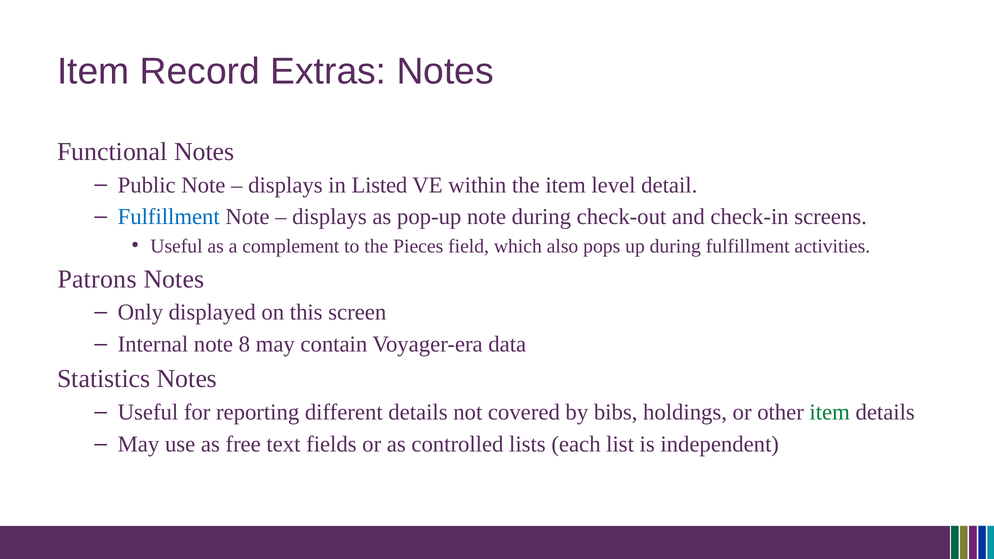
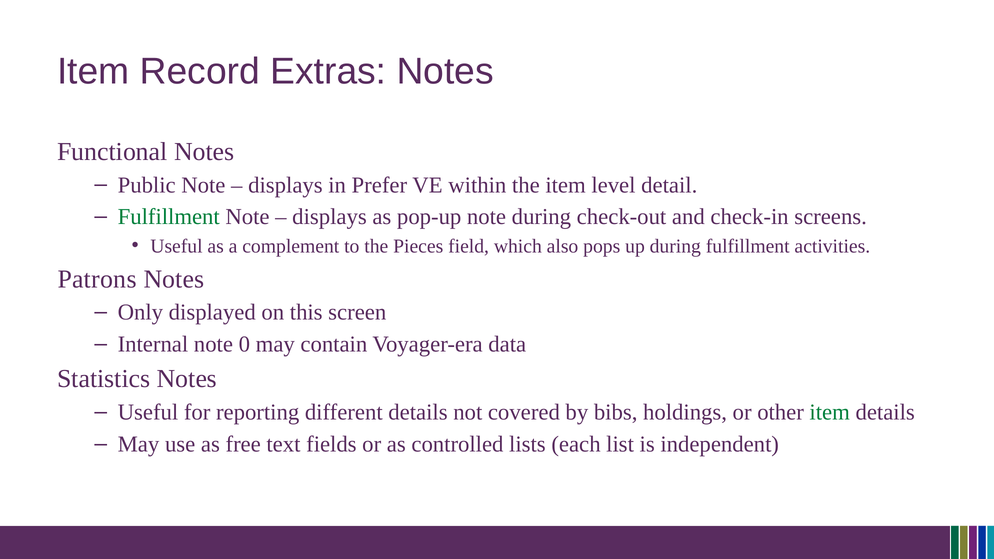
Listed: Listed -> Prefer (379, 185)
Fulfillment colour: blue -> green (169, 217)
8: 8 -> 0 (244, 344)
